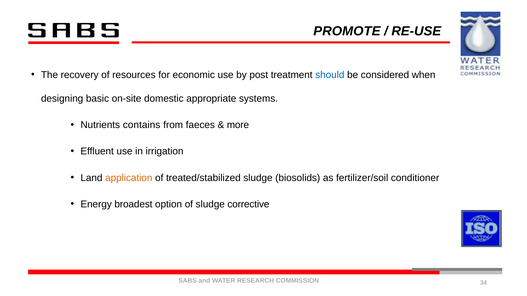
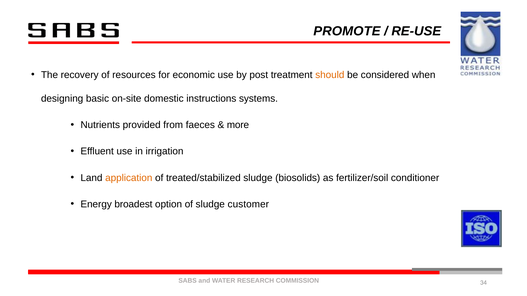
should colour: blue -> orange (330, 75)
appropriate: appropriate -> instructions (211, 99)
contains: contains -> provided (142, 125)
corrective: corrective -> customer (248, 204)
